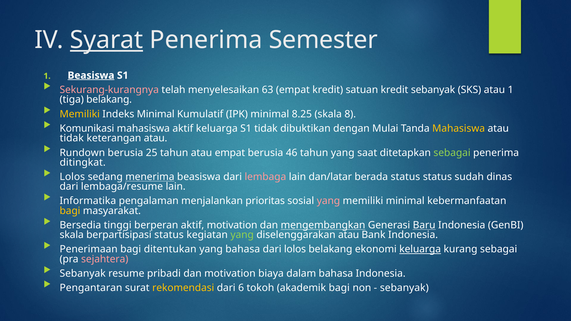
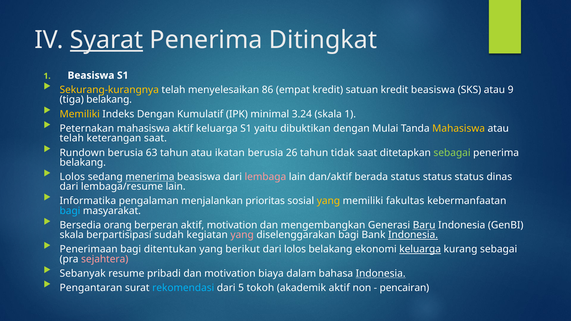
Semester: Semester -> Ditingkat (323, 40)
Beasiswa underline: present -> none (91, 75)
Sekurang-kurangnya colour: pink -> yellow (109, 90)
63: 63 -> 86 (268, 90)
kredit sebanyak: sebanyak -> beasiswa (433, 90)
atau 1: 1 -> 9 (511, 90)
Indeks Minimal: Minimal -> Dengan (156, 114)
8.25: 8.25 -> 3.24 (302, 114)
skala 8: 8 -> 1 (350, 114)
Komunikasi: Komunikasi -> Peternakan (87, 129)
S1 tidak: tidak -> yaitu (266, 129)
tidak: tidak -> telah (72, 138)
keterangan atau: atau -> saat (155, 138)
25: 25 -> 63 (152, 153)
atau empat: empat -> ikatan (230, 153)
46: 46 -> 26 (292, 153)
tahun yang: yang -> tidak (343, 153)
ditingkat: ditingkat -> belakang (83, 162)
dan/latar: dan/latar -> dan/aktif (330, 177)
sudah: sudah -> status (469, 177)
yang colour: pink -> yellow (328, 201)
memiliki minimal: minimal -> fakultas (405, 201)
bagi colour: yellow -> light blue (70, 211)
tinggi: tinggi -> orang (118, 225)
mengembangkan underline: present -> none (323, 225)
berpartisipasi status: status -> sudah (169, 235)
yang colour: light green -> pink (242, 235)
diselenggarakan atau: atau -> bagi (349, 235)
Indonesia underline: none -> present (413, 235)
yang bahasa: bahasa -> berikut (243, 249)
Indonesia underline: none -> present (381, 274)
rekomendasi colour: yellow -> light blue (183, 288)
6: 6 -> 5 (241, 288)
akademik bagi: bagi -> aktif (339, 288)
sebanyak: sebanyak -> pencairan (404, 288)
